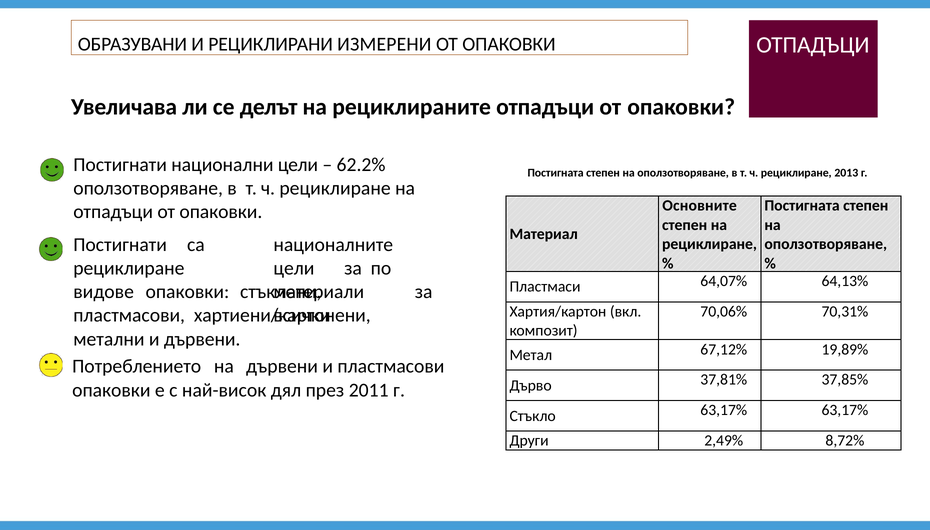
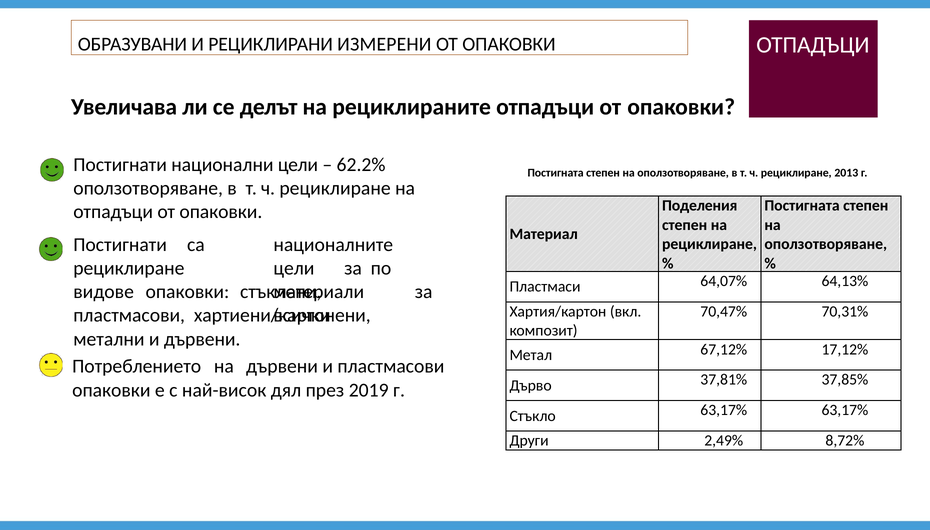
Основните: Основните -> Поделения (700, 206)
70,06%: 70,06% -> 70,47% (724, 312)
19,89%: 19,89% -> 17,12% (845, 350)
2011: 2011 -> 2019 (369, 390)
